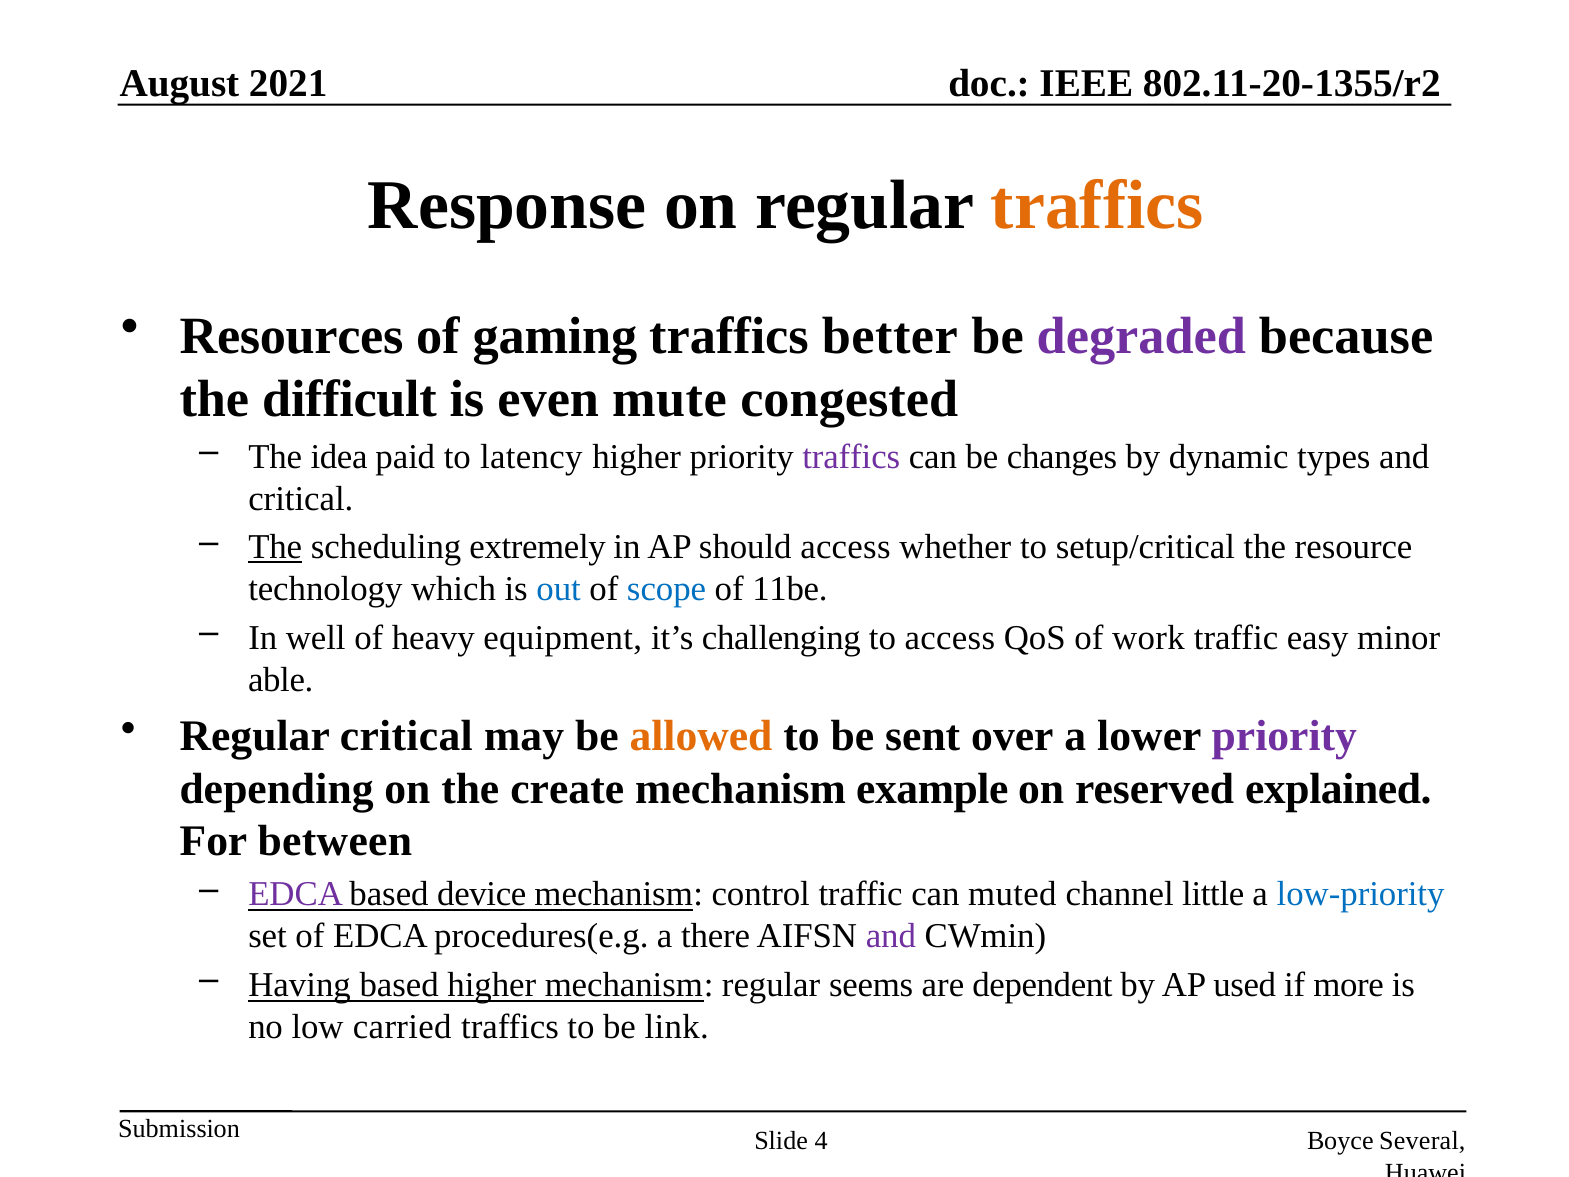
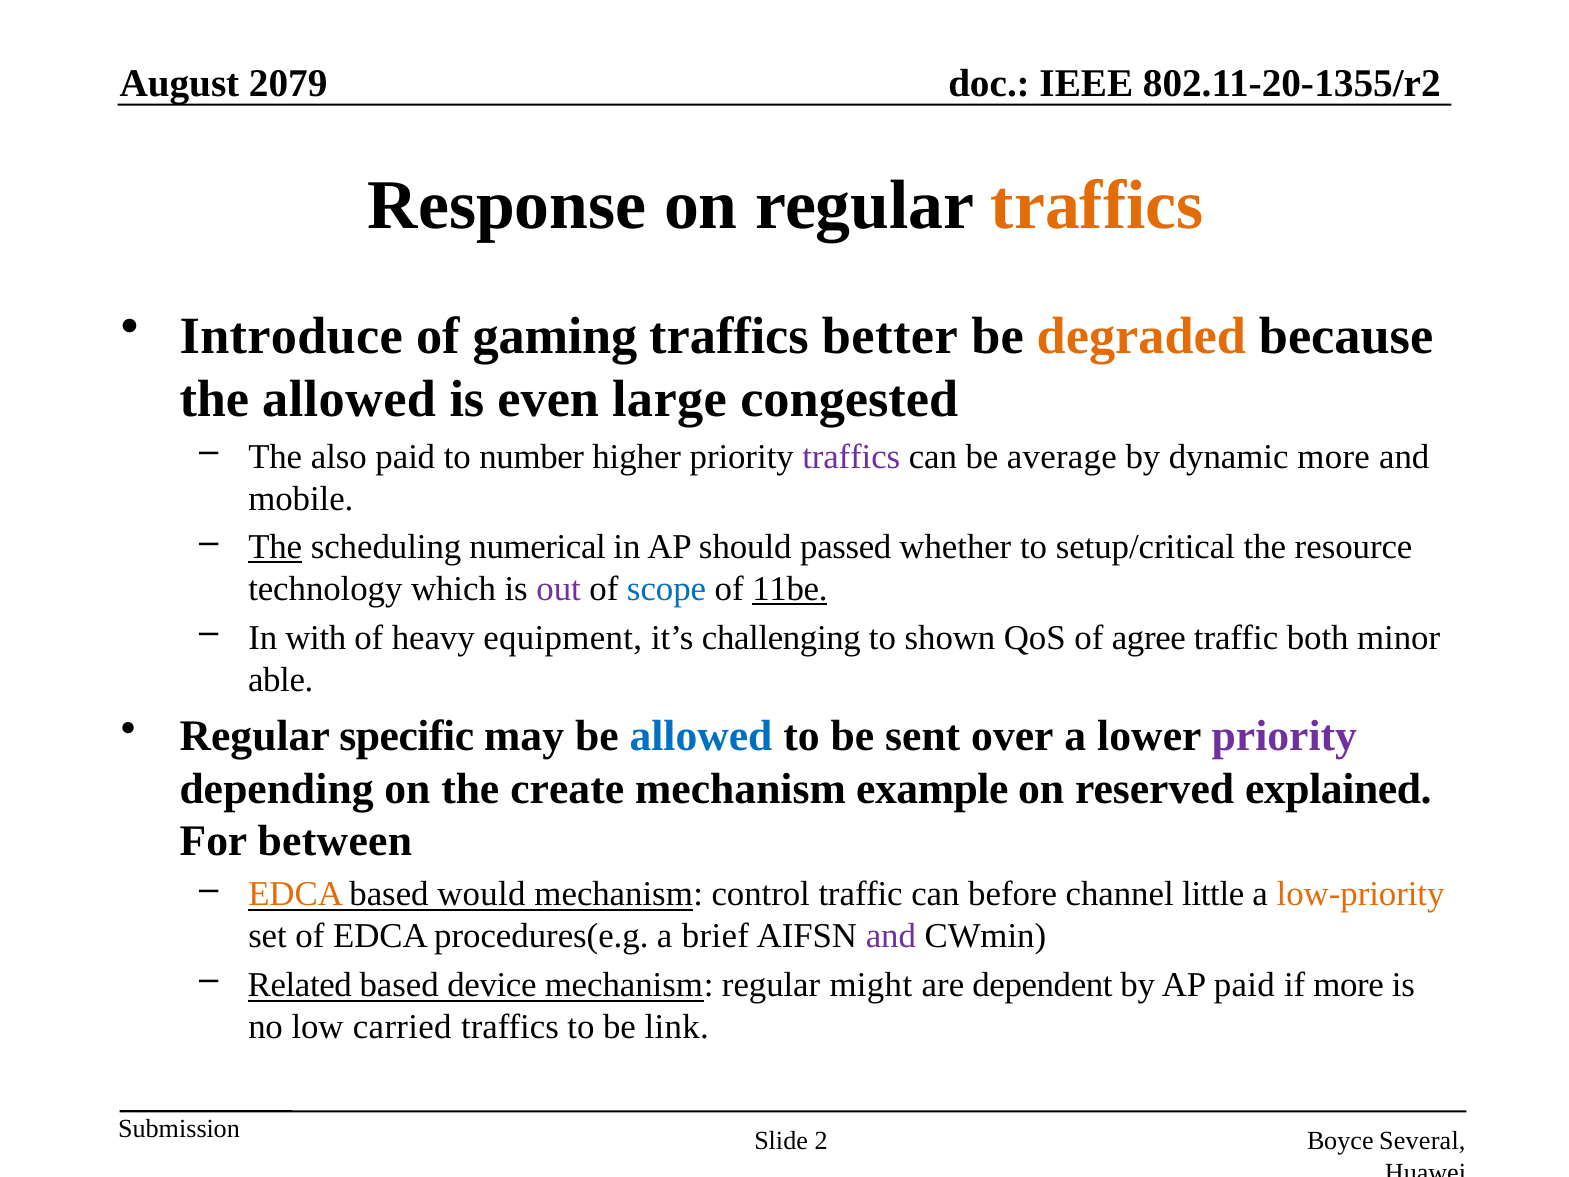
2021: 2021 -> 2079 (288, 84)
Resources: Resources -> Introduce (291, 336)
degraded colour: purple -> orange (1141, 336)
the difficult: difficult -> allowed (349, 399)
mute: mute -> large (669, 399)
idea: idea -> also (339, 457)
latency: latency -> number (532, 457)
changes: changes -> average (1062, 457)
dynamic types: types -> more (1334, 457)
critical: critical -> mobile (301, 499)
extremely: extremely -> numerical (538, 547)
should access: access -> passed (846, 547)
out colour: blue -> purple (559, 589)
11be underline: none -> present (790, 589)
well: well -> with (316, 638)
to access: access -> shown (950, 638)
work: work -> agree (1149, 638)
easy: easy -> both (1318, 638)
Regular critical: critical -> specific (407, 736)
allowed colour: orange -> blue (701, 736)
EDCA colour: purple -> orange (296, 894)
device: device -> would (481, 894)
muted: muted -> before (1013, 894)
low-priority colour: blue -> orange (1361, 894)
there: there -> brief (715, 936)
Having: Having -> Related (300, 985)
based higher: higher -> device (492, 985)
seems: seems -> might (871, 985)
AP used: used -> paid (1244, 985)
4: 4 -> 2 (821, 1141)
